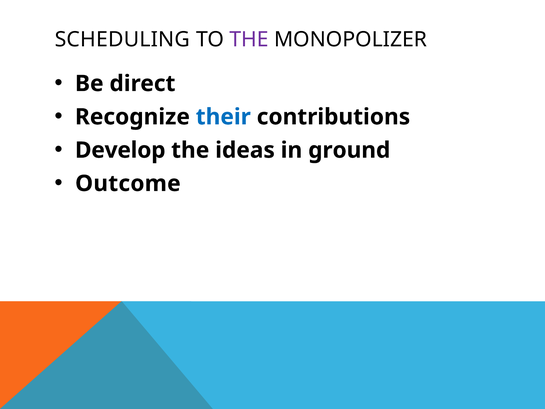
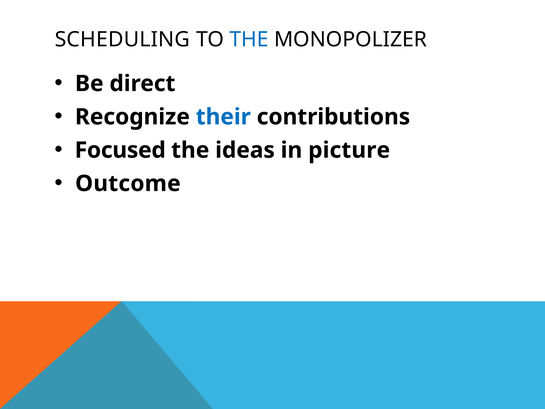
THE colour: purple -> blue (249, 40)
Develop: Develop -> Focused (120, 150)
ground: ground -> picture (349, 150)
